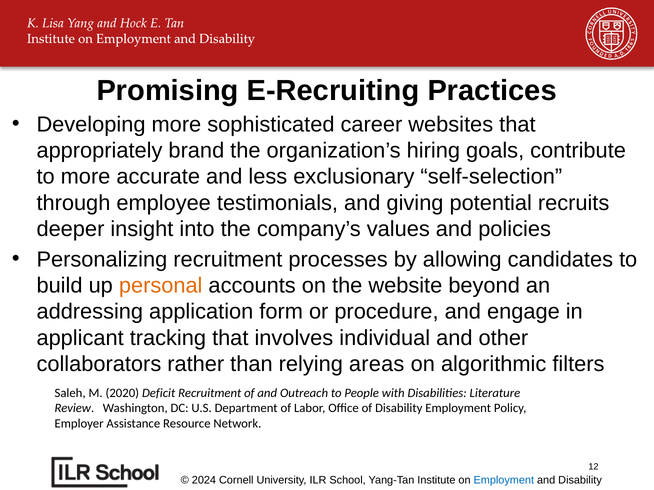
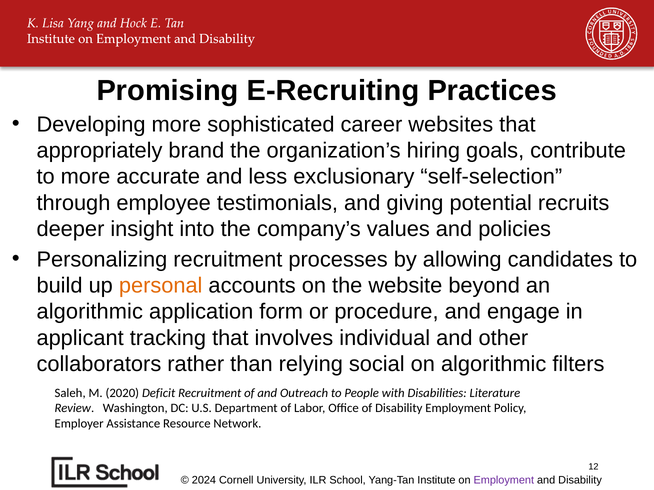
addressing: addressing -> algorithmic (90, 312)
areas: areas -> social (377, 364)
Employment colour: blue -> purple (504, 481)
